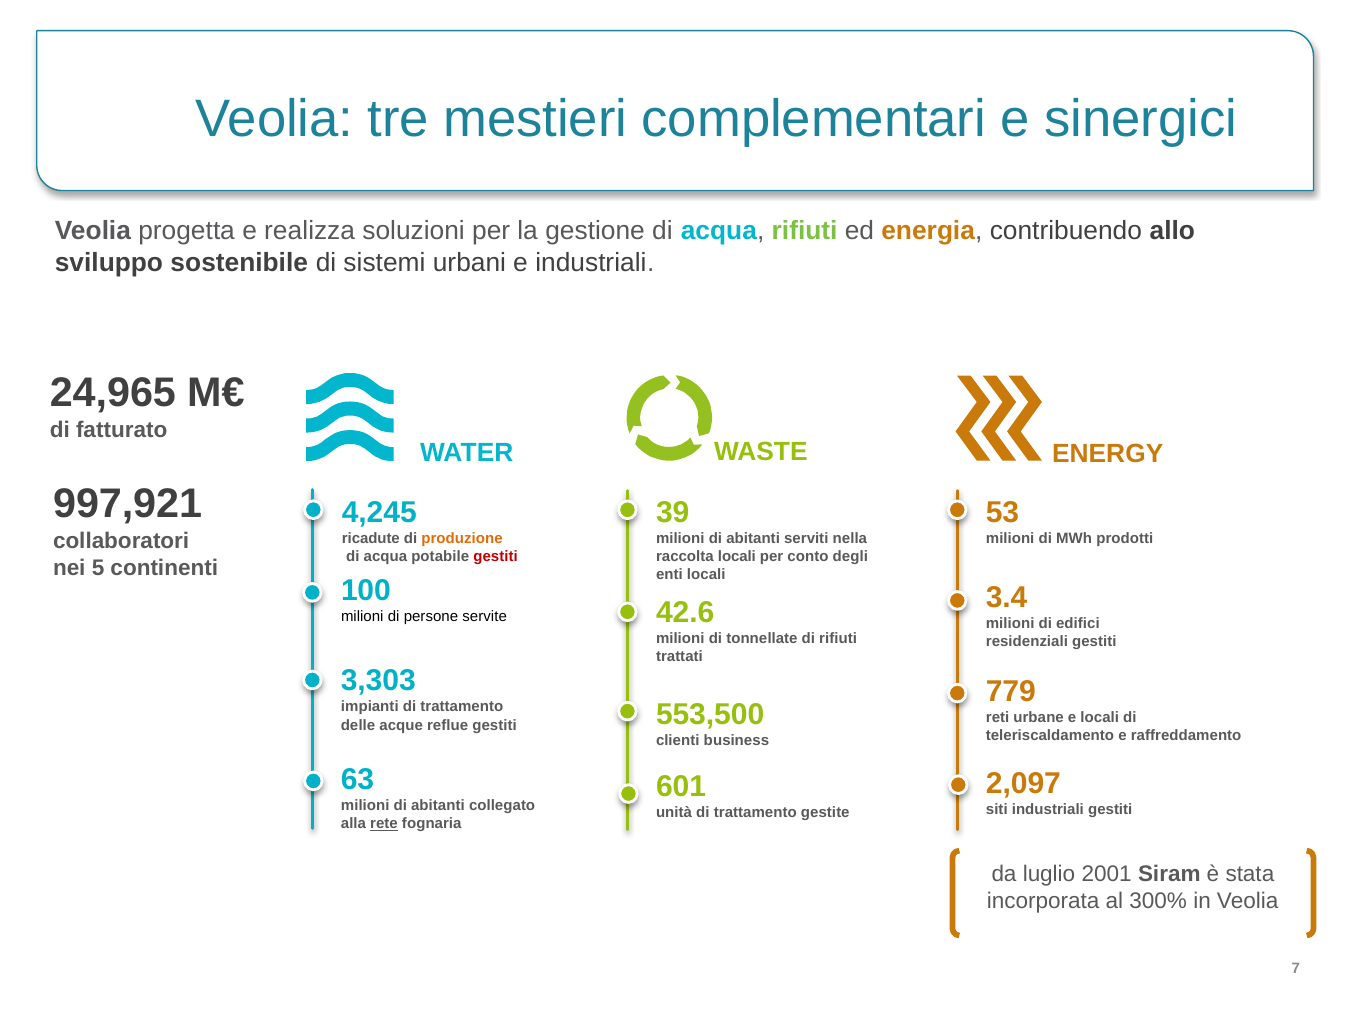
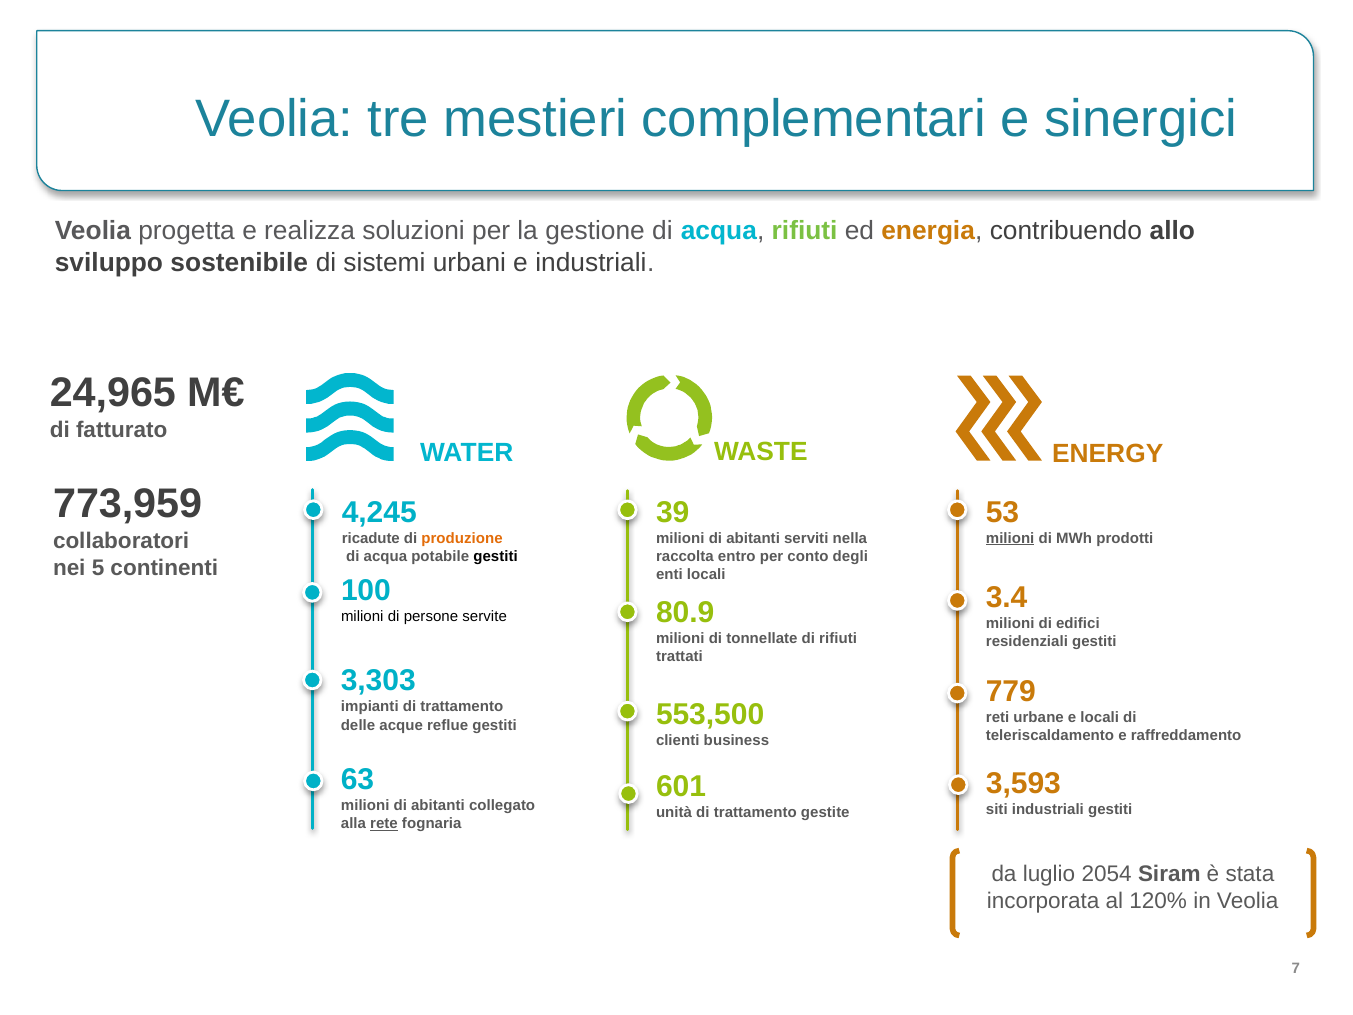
997,921: 997,921 -> 773,959 (128, 504)
milioni underline: none -> present (1010, 538)
gestiti colour: red -> black (496, 556)
raccolta locali: locali -> entro (737, 556)
42.6: 42.6 -> 80.9 (685, 613)
2,097: 2,097 -> 3,593 (1023, 783)
2001: 2001 -> 2054 (1107, 874)
300%: 300% -> 120% (1158, 901)
